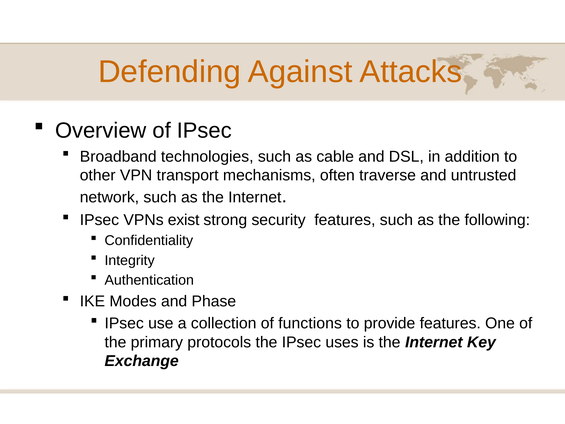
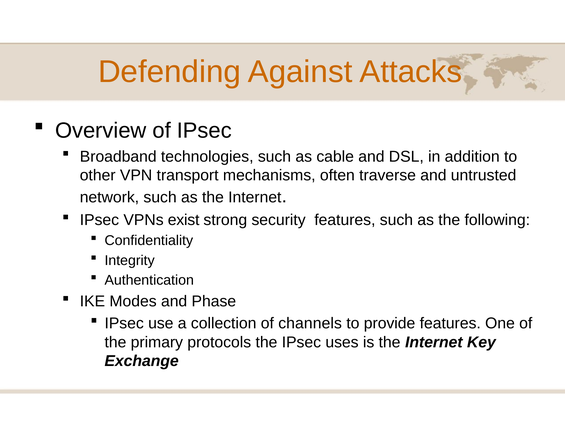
functions: functions -> channels (310, 323)
